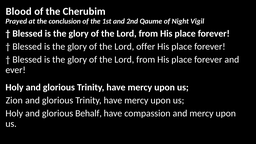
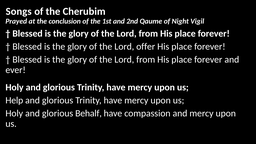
Blood: Blood -> Songs (19, 11)
Zion: Zion -> Help (14, 100)
